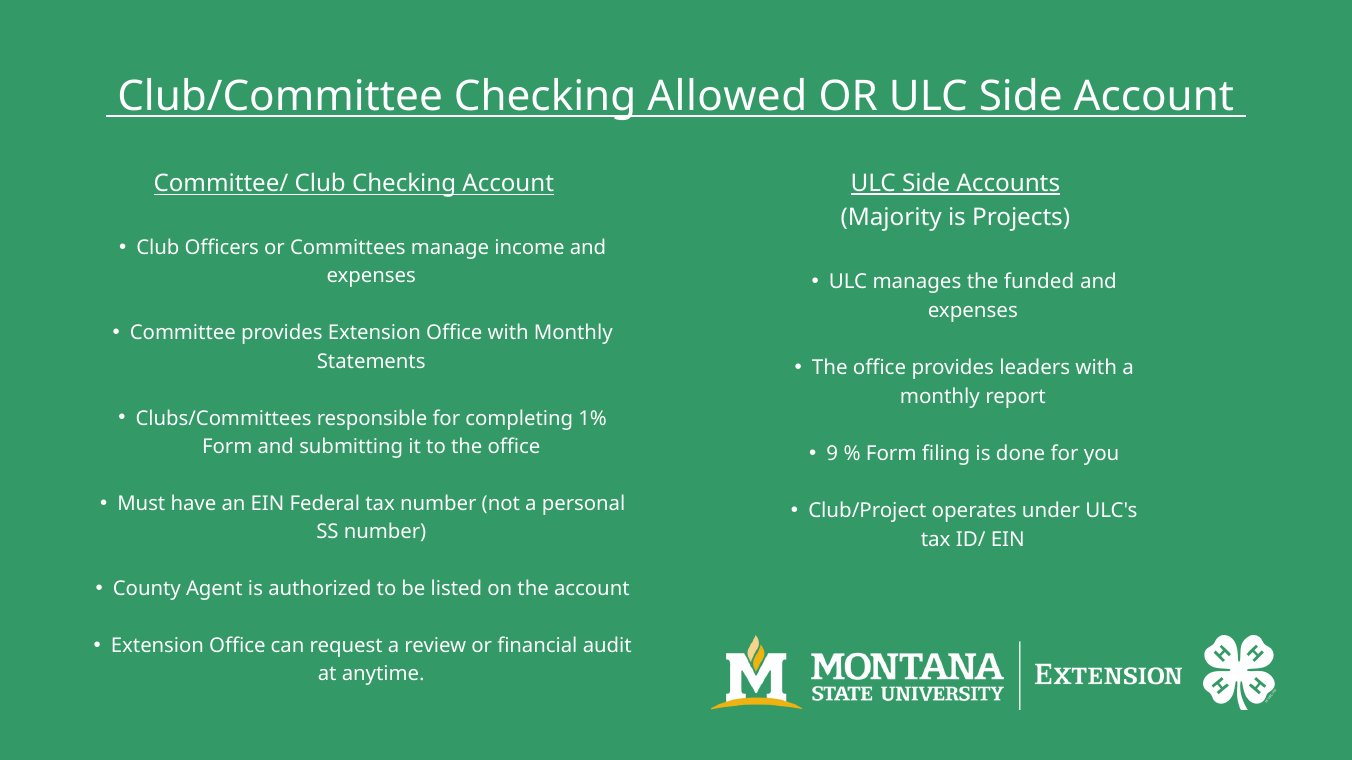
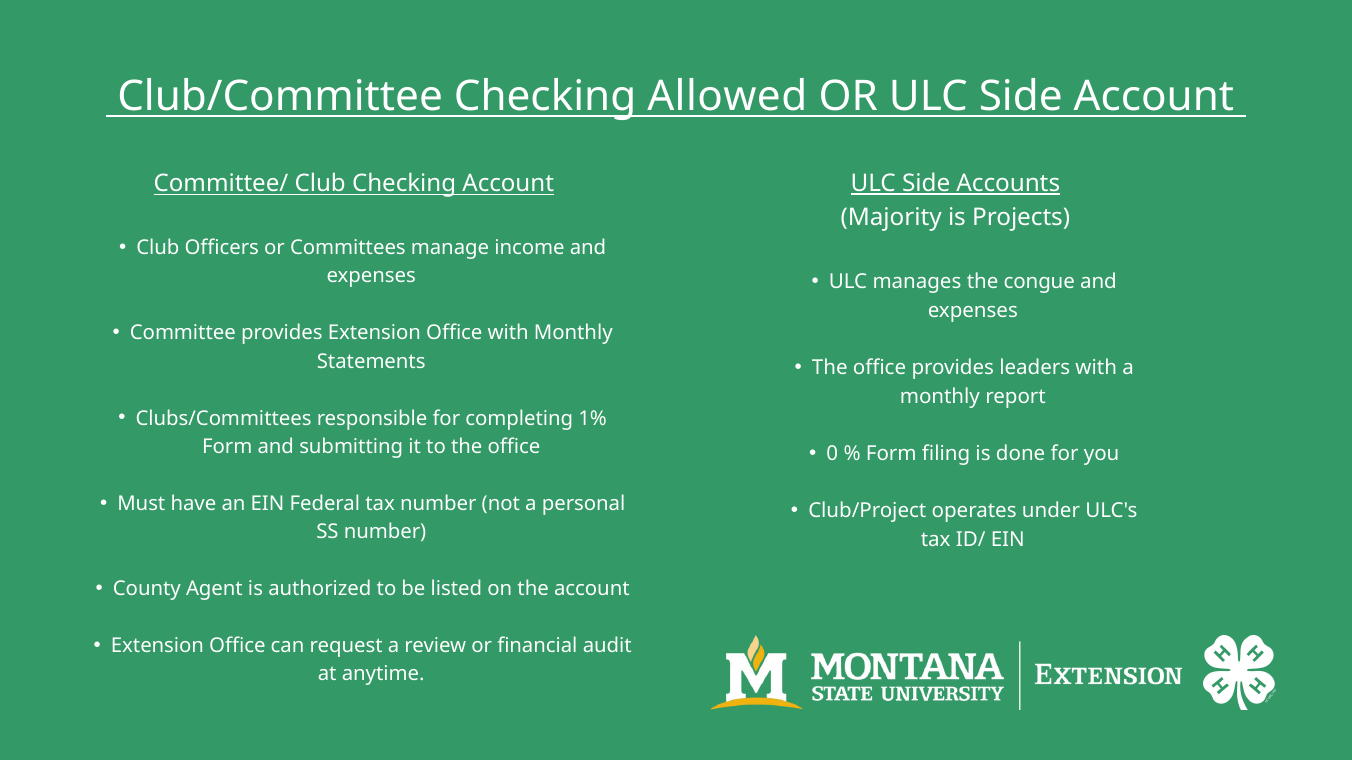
funded: funded -> congue (1039, 282)
9: 9 -> 0 (832, 454)
